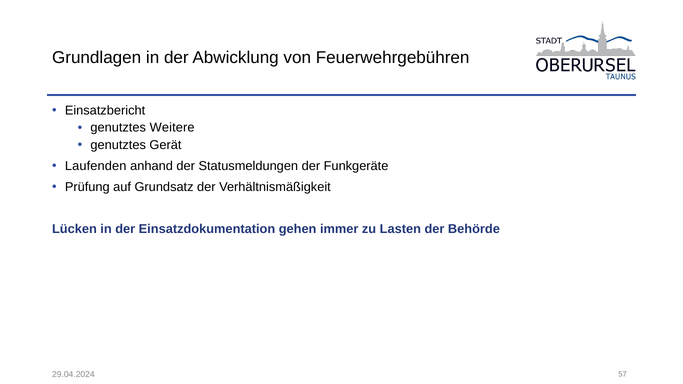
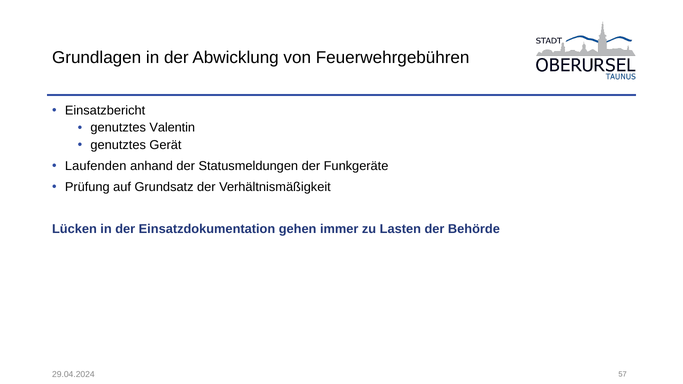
Weitere: Weitere -> Valentin (172, 128)
